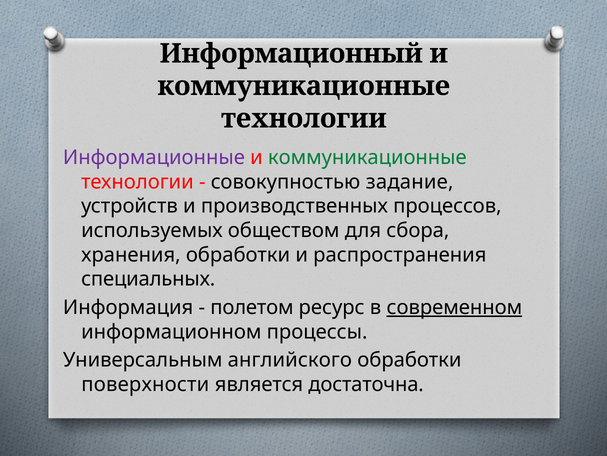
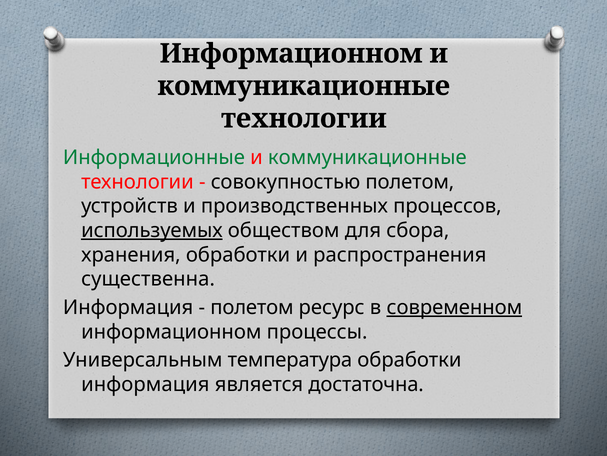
Информационный: Информационный -> Информационном (291, 54)
Информационные colour: purple -> green (154, 157)
совокупностью задание: задание -> полетом (410, 182)
используемых underline: none -> present (152, 230)
специальных: специальных -> существенна (148, 279)
английского: английского -> температура (290, 360)
поверхности: поверхности -> информация (145, 384)
